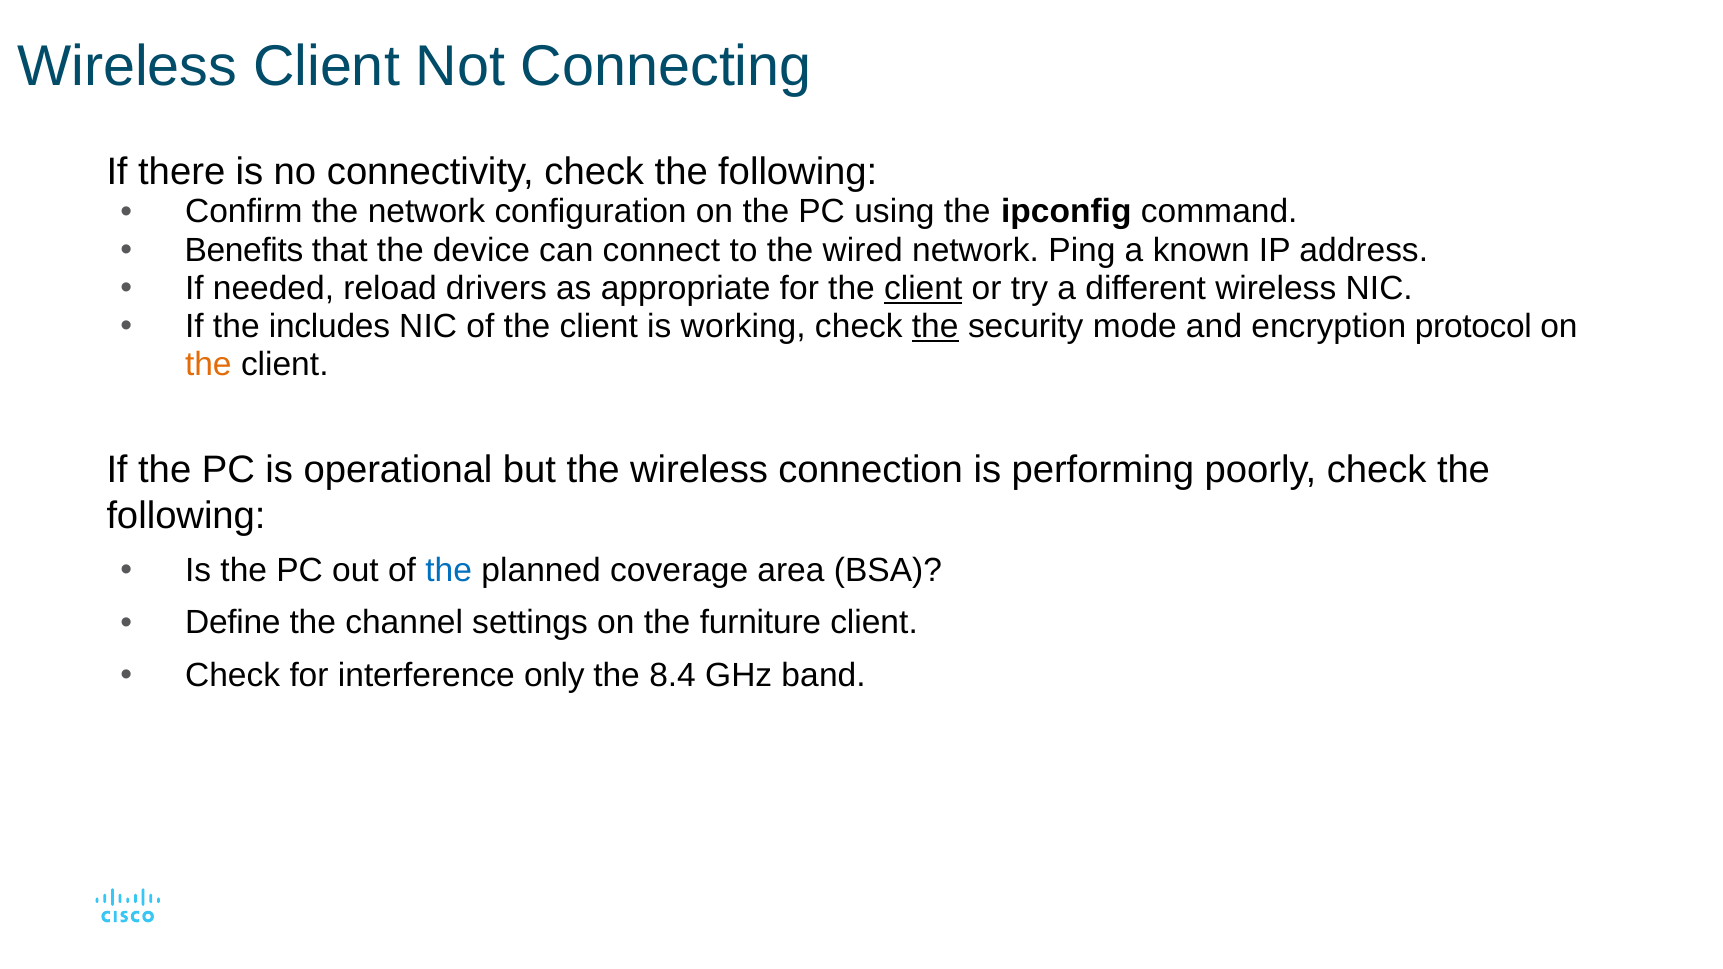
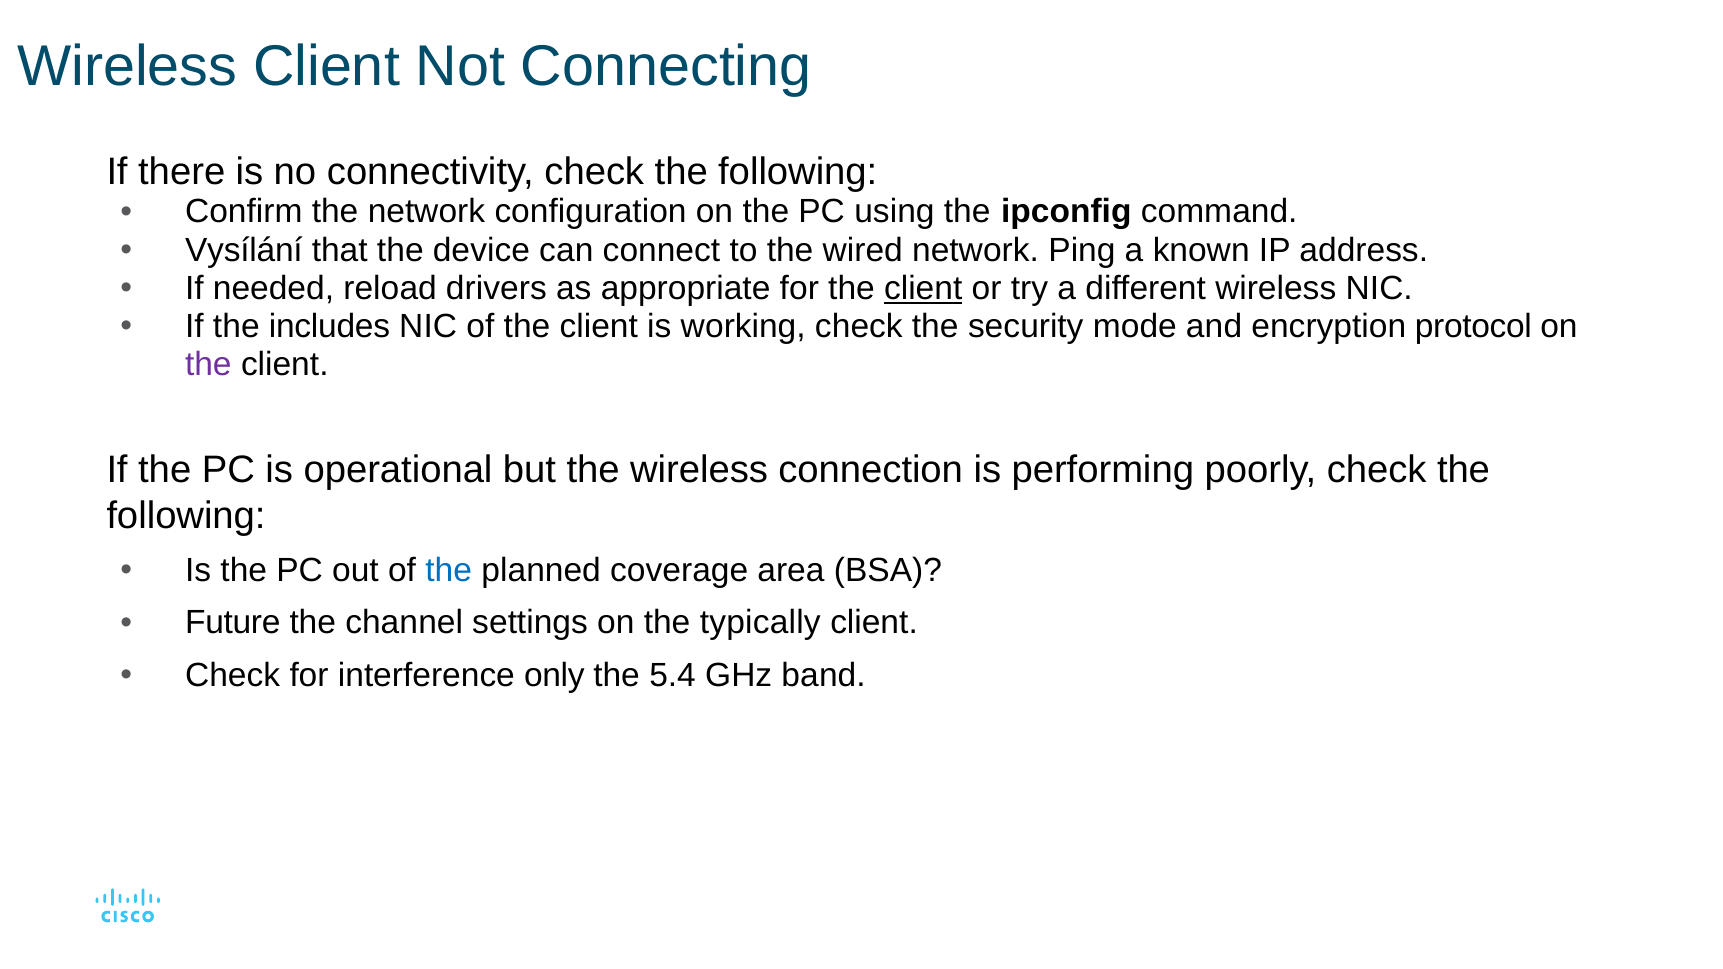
Benefits: Benefits -> Vysílání (244, 250)
the underline: present -> none (935, 327)
the colour: orange -> purple (208, 365)
Define: Define -> Future (233, 623)
furniture: furniture -> typically (760, 623)
8.4: 8.4 -> 5.4 (673, 676)
